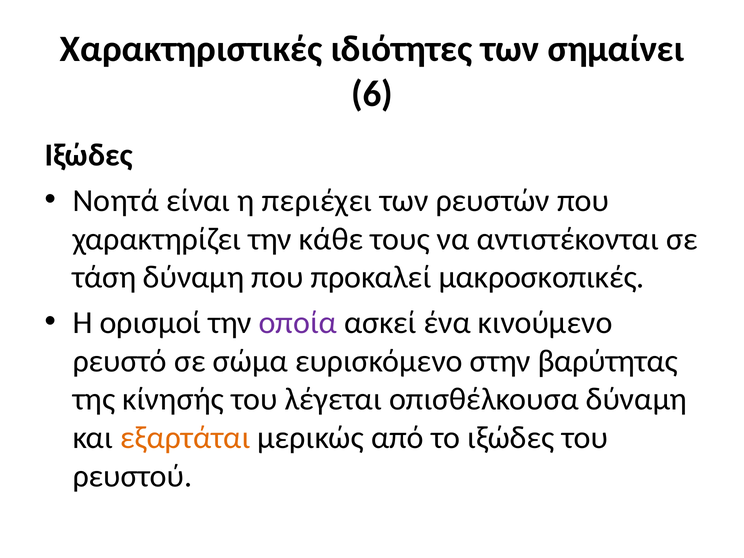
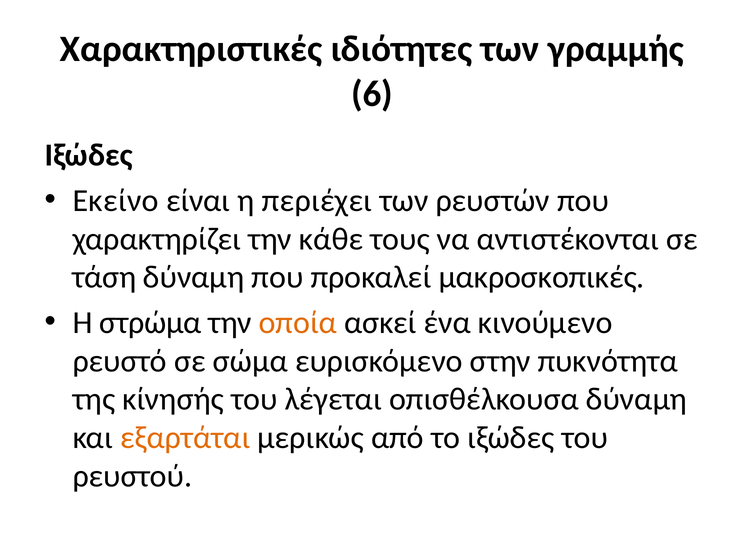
σημαίνει: σημαίνει -> γραμμής (616, 49)
Νοητά: Νοητά -> Εκείνο (116, 200)
ορισμοί: ορισμοί -> στρώμα (150, 322)
οποία colour: purple -> orange (298, 322)
βαρύτητας: βαρύτητας -> πυκνότητα (608, 361)
